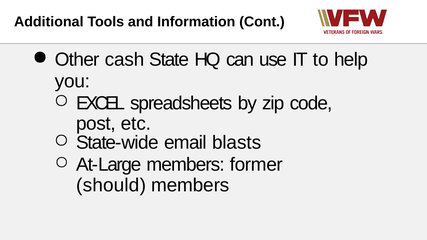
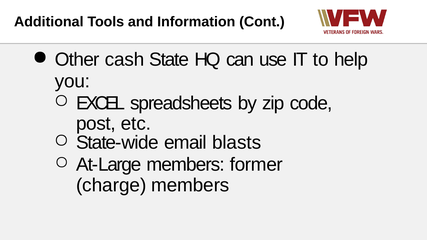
should: should -> charge (111, 185)
